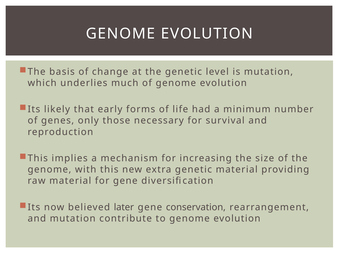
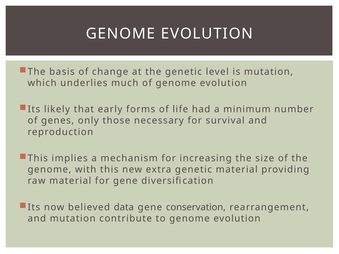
later: later -> data (124, 207)
